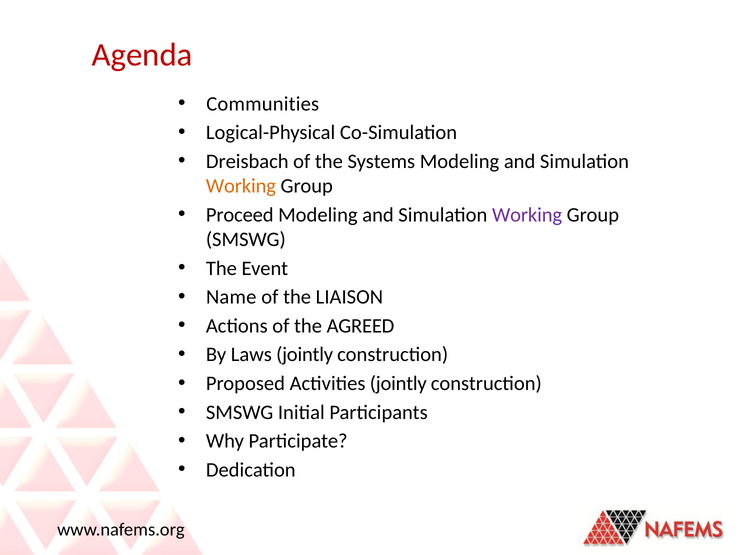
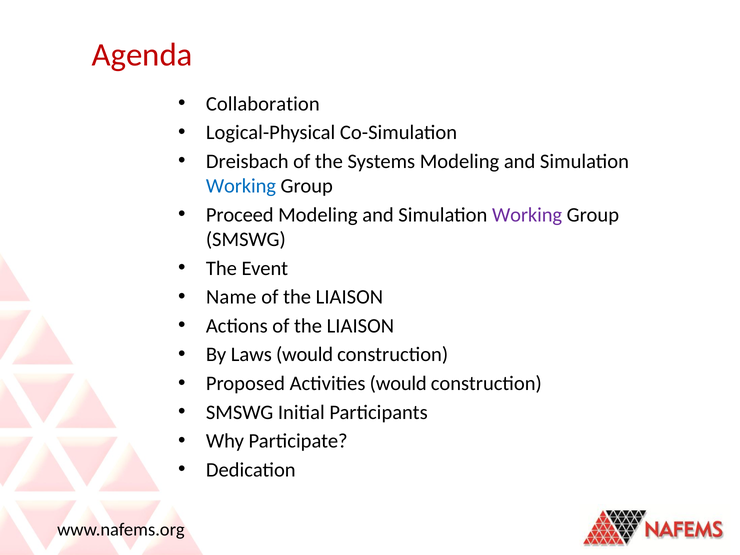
Communities: Communities -> Collaboration (263, 104)
Working colour: orange -> blue (241, 186)
Actions of the AGREED: AGREED -> LIAISON (360, 326)
Laws jointly: jointly -> would (305, 355)
Activities jointly: jointly -> would (398, 383)
